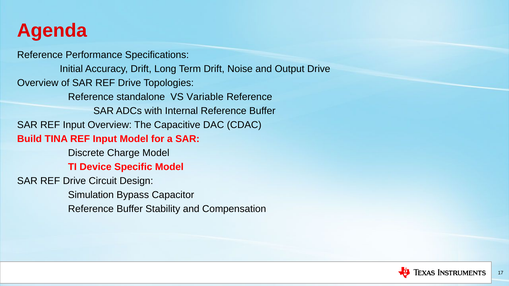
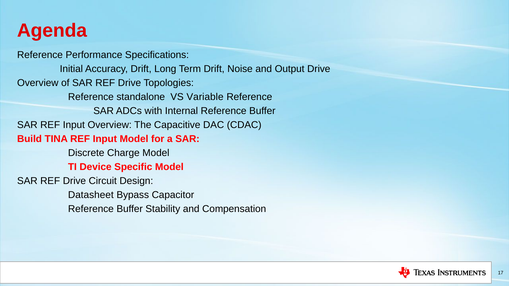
Simulation: Simulation -> Datasheet (91, 195)
